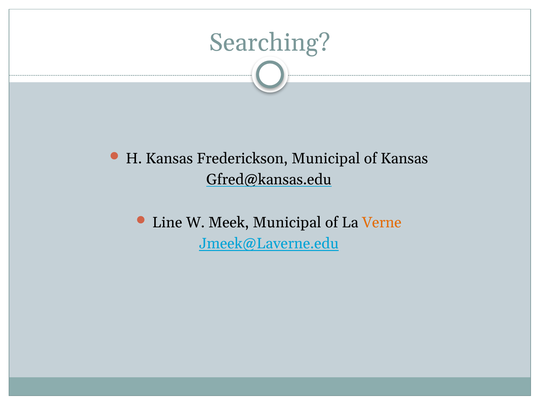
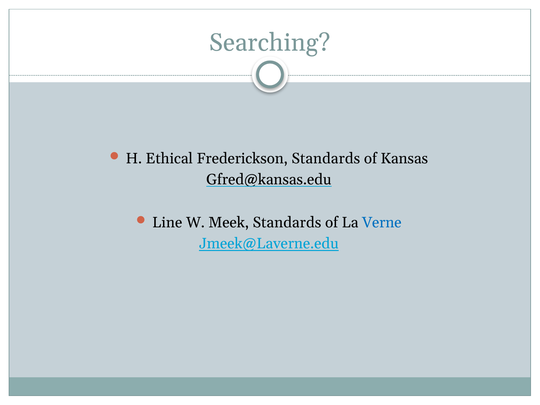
H Kansas: Kansas -> Ethical (169, 159)
Frederickson Municipal: Municipal -> Standards (326, 159)
Meek Municipal: Municipal -> Standards (287, 223)
Verne colour: orange -> blue (382, 223)
